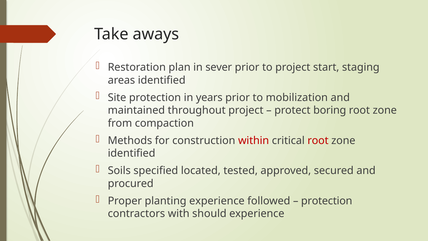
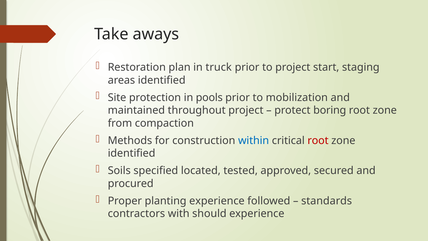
sever: sever -> truck (219, 67)
years: years -> pools (209, 97)
within colour: red -> blue (254, 140)
protection: protection -> standards (327, 201)
